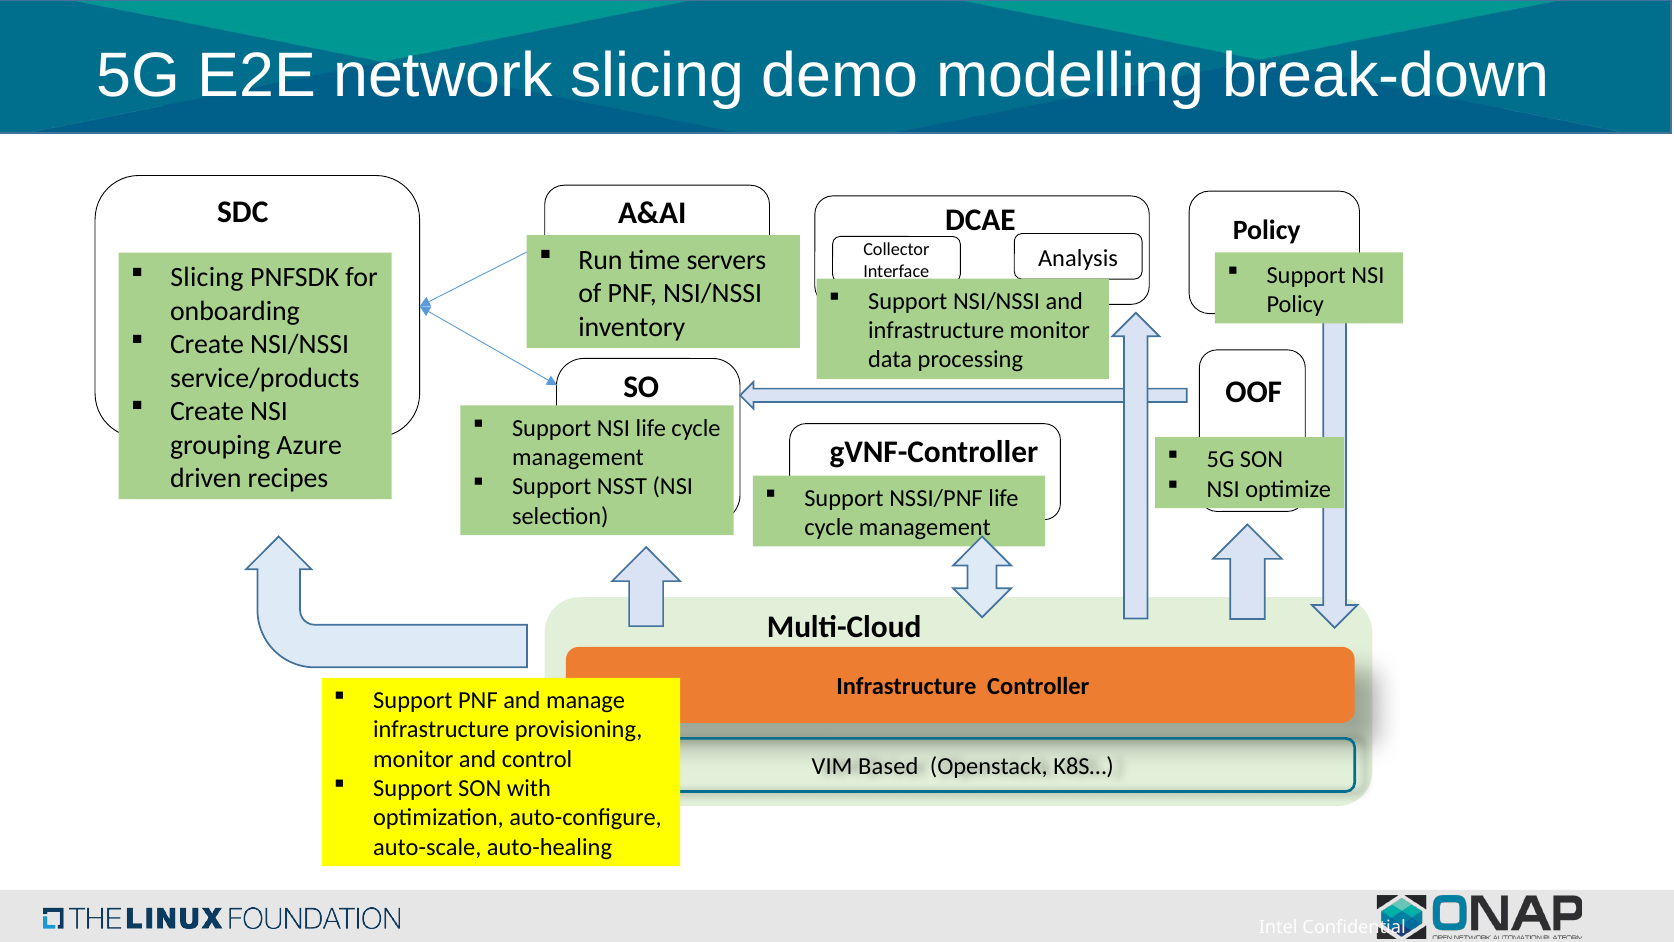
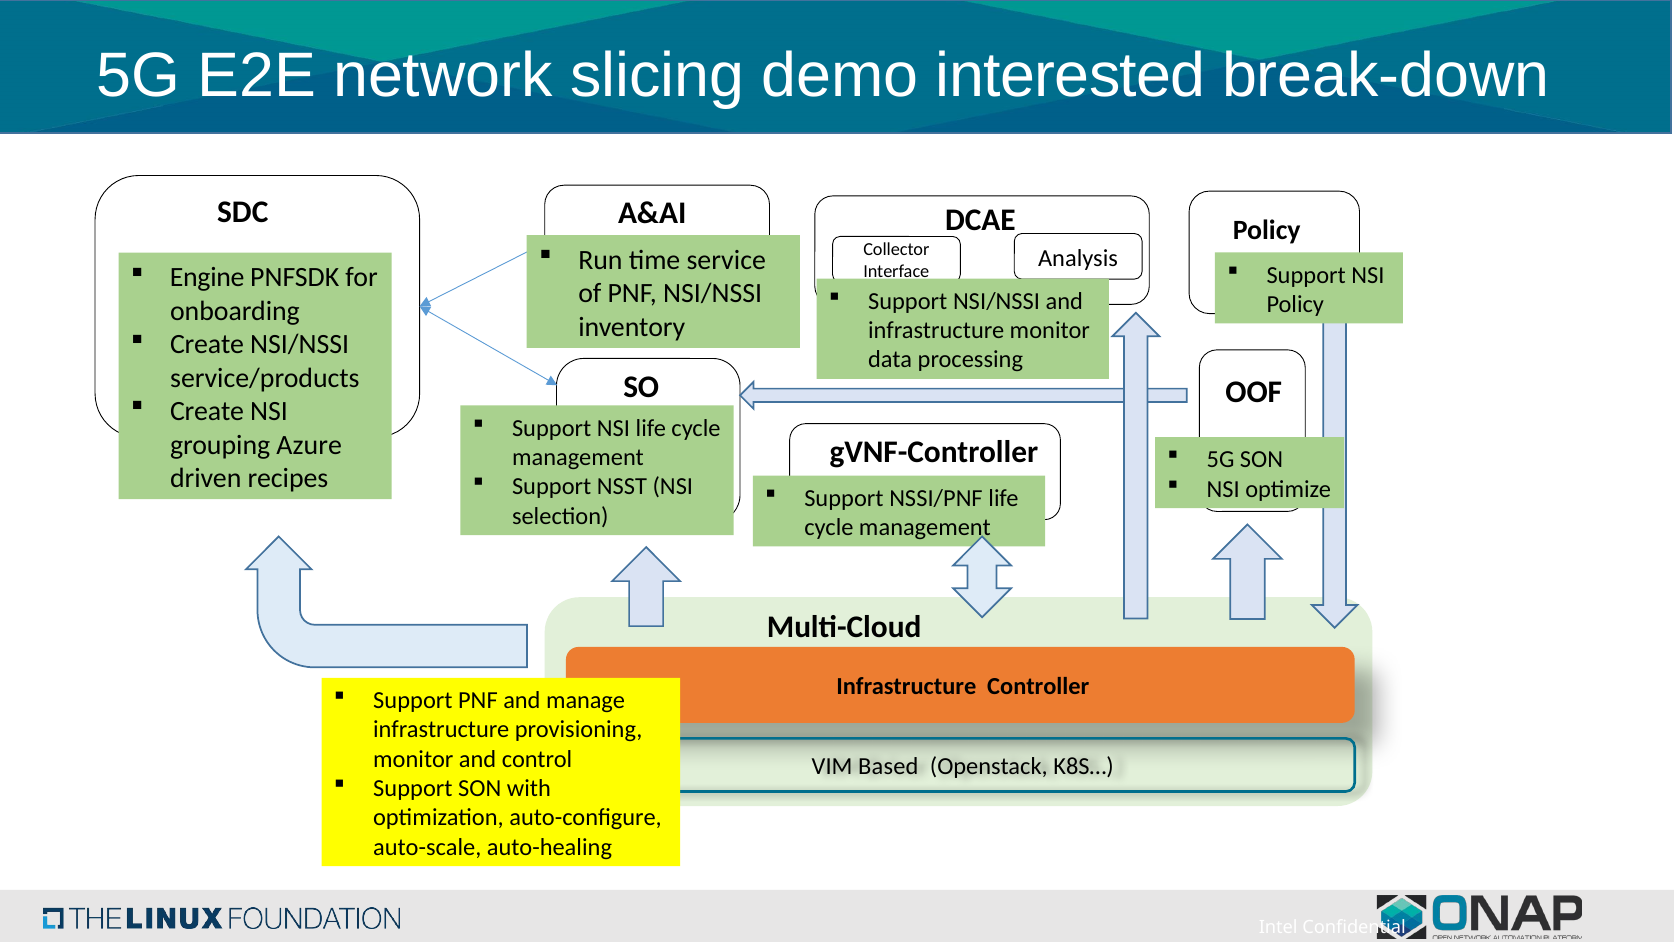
modelling: modelling -> interested (1071, 75)
servers: servers -> service (726, 260)
Slicing: Slicing -> Engine (207, 277)
